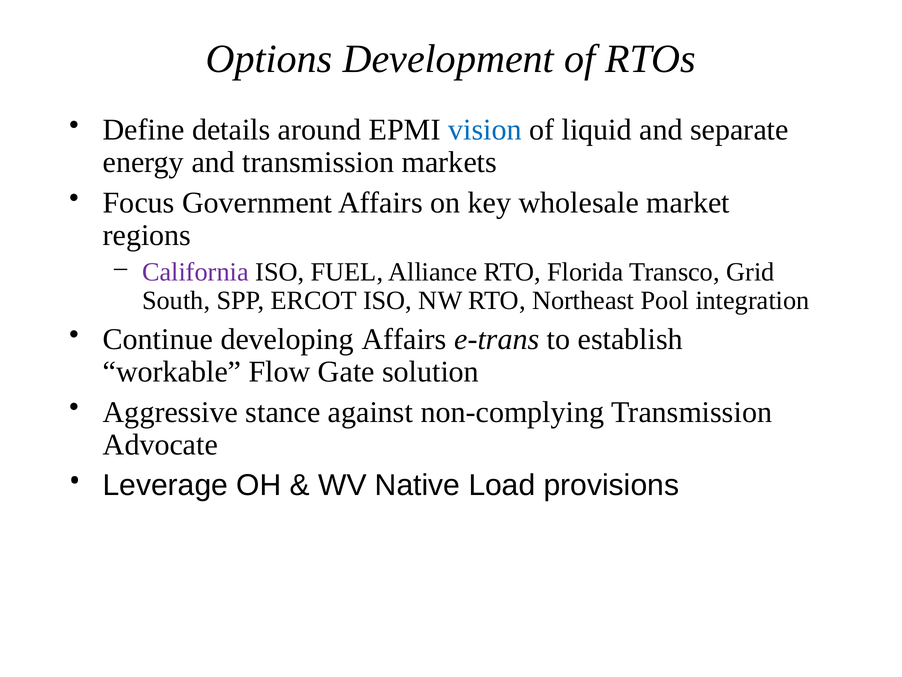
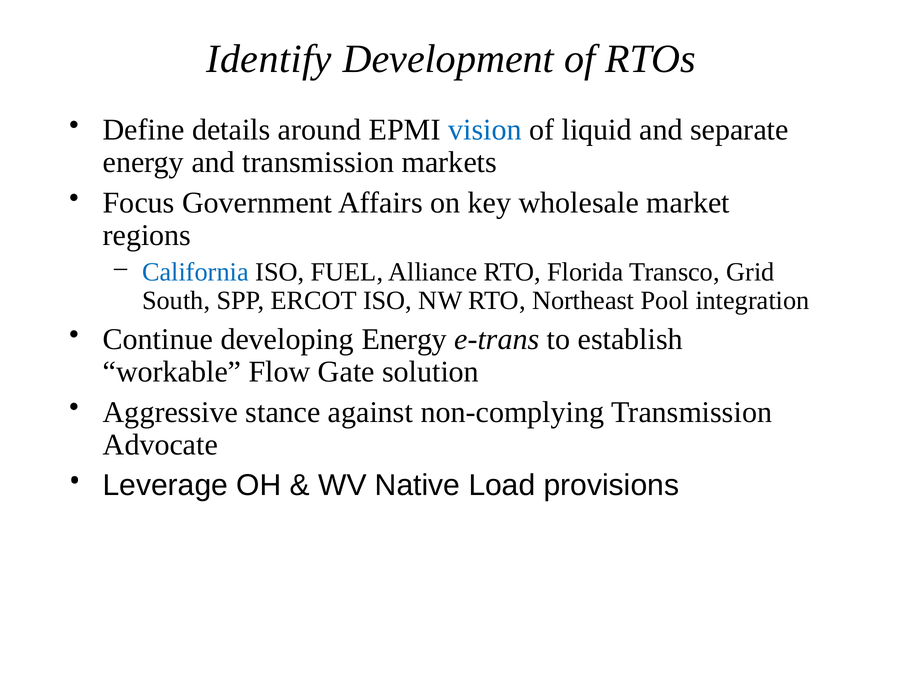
Options: Options -> Identify (269, 59)
California colour: purple -> blue (195, 272)
developing Affairs: Affairs -> Energy (404, 339)
